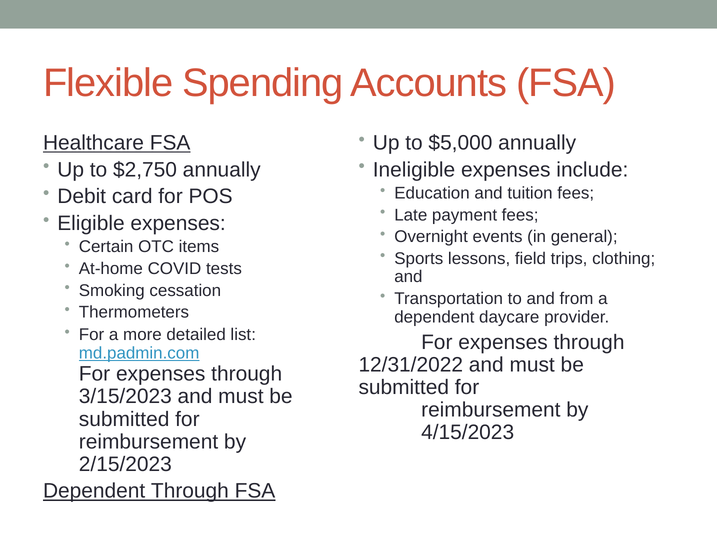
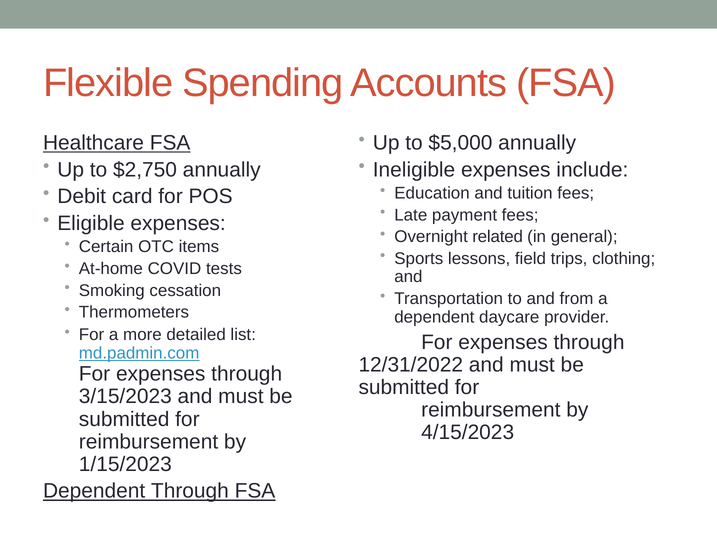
events: events -> related (498, 237)
2/15/2023: 2/15/2023 -> 1/15/2023 (125, 465)
